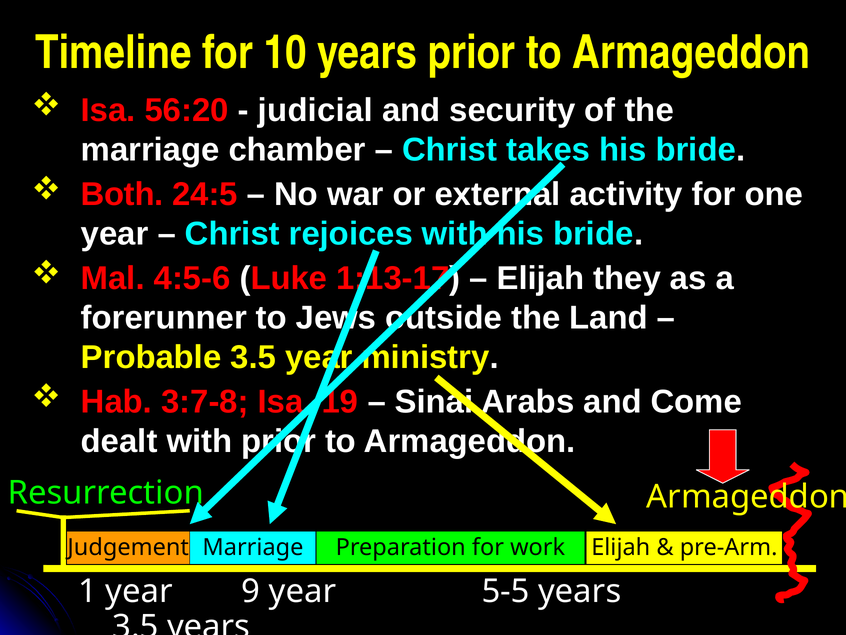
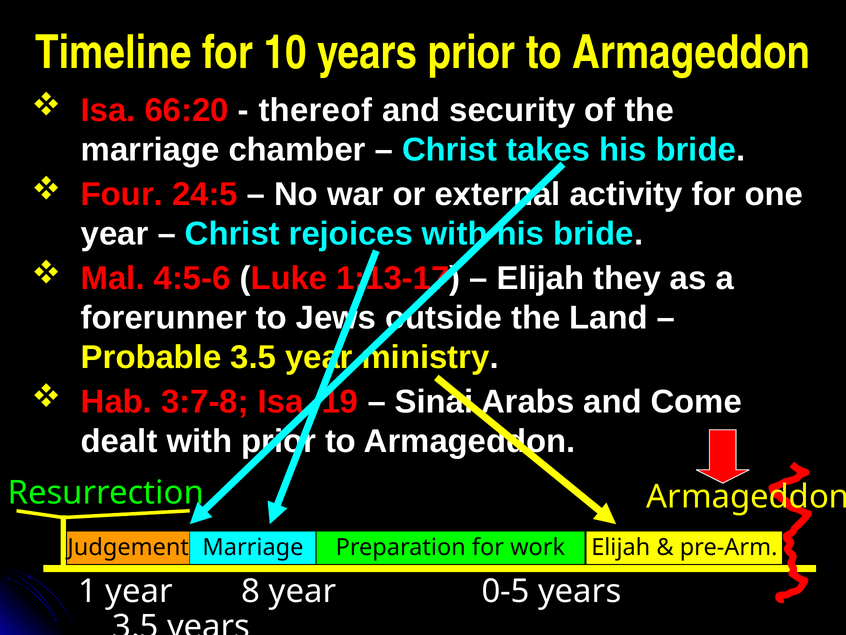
56:20: 56:20 -> 66:20 (187, 110)
judicial: judicial -> thereof (315, 110)
Both: Both -> Four (122, 194)
9: 9 -> 8 (251, 591)
5-5: 5-5 -> 0-5 (506, 591)
